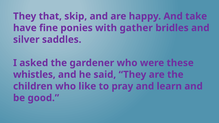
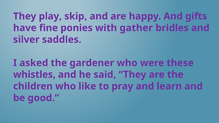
that: that -> play (50, 16)
take: take -> gifts (196, 16)
